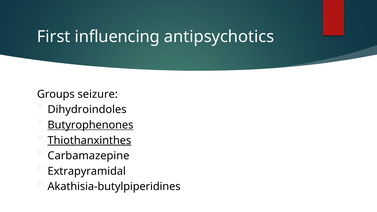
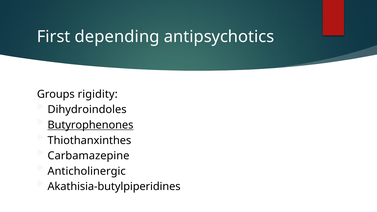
influencing: influencing -> depending (117, 37)
seizure: seizure -> rigidity (98, 94)
Thiothanxinthes underline: present -> none (89, 140)
Extrapyramidal: Extrapyramidal -> Anticholinergic (87, 171)
